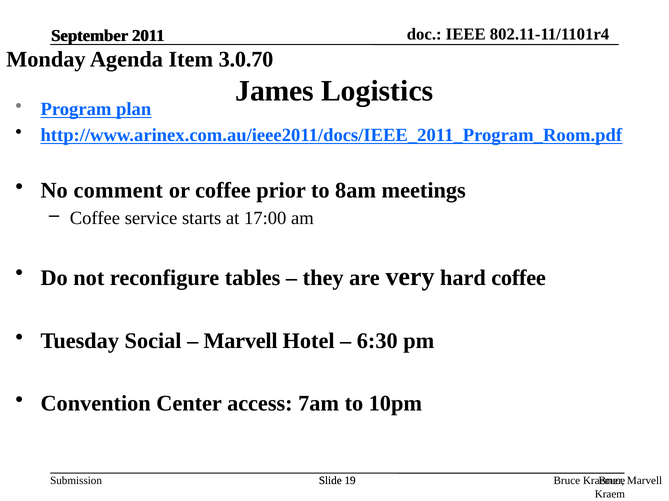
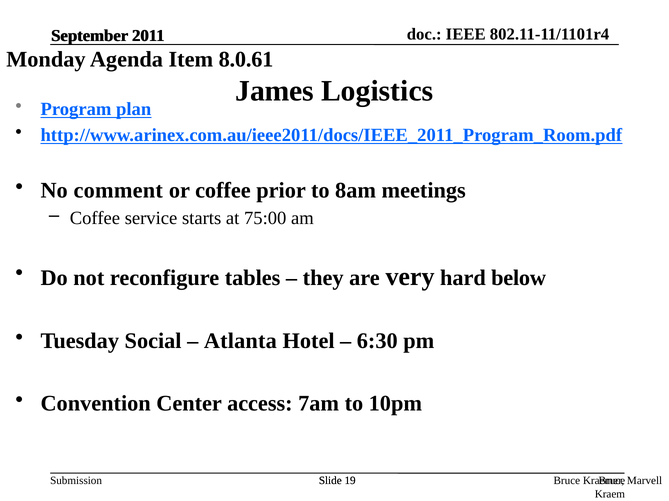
3.0.70: 3.0.70 -> 8.0.61 (246, 59)
17:00: 17:00 -> 75:00 (265, 219)
hard coffee: coffee -> below (519, 278)
Marvell: Marvell -> Atlanta (240, 342)
